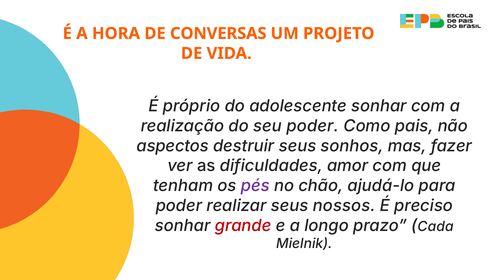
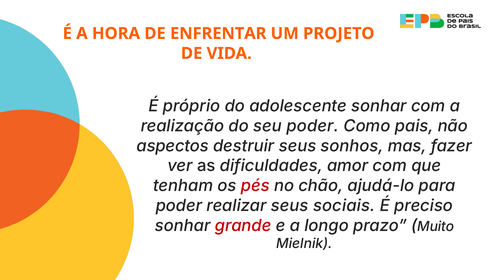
CONVERSAS: CONVERSAS -> ENFRENTAR (218, 33)
pés colour: purple -> red (255, 185)
nossos: nossos -> sociais (344, 205)
Cada: Cada -> Muito (436, 226)
